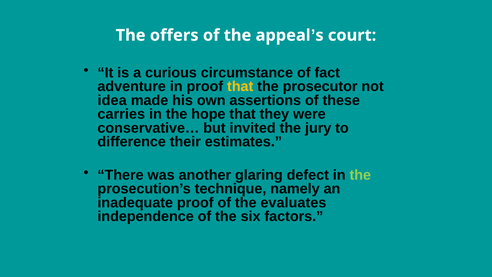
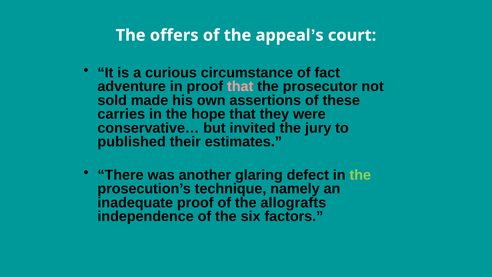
that colour: yellow -> pink (240, 86)
idea: idea -> sold (112, 100)
difference: difference -> published (132, 142)
evaluates: evaluates -> allografts (293, 203)
